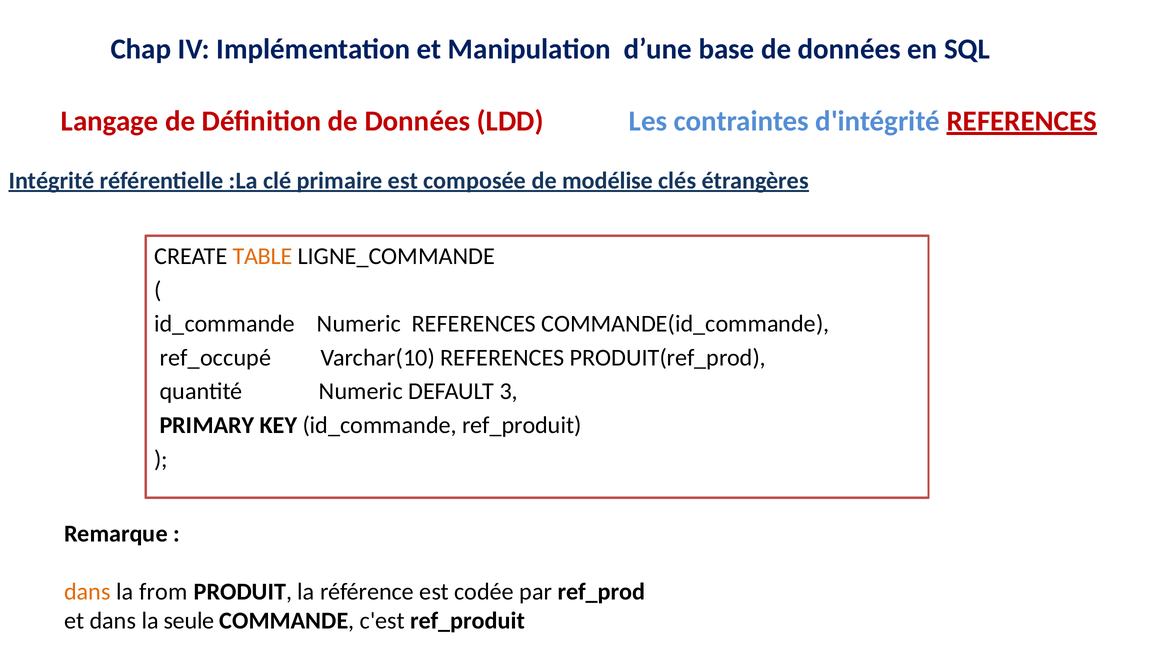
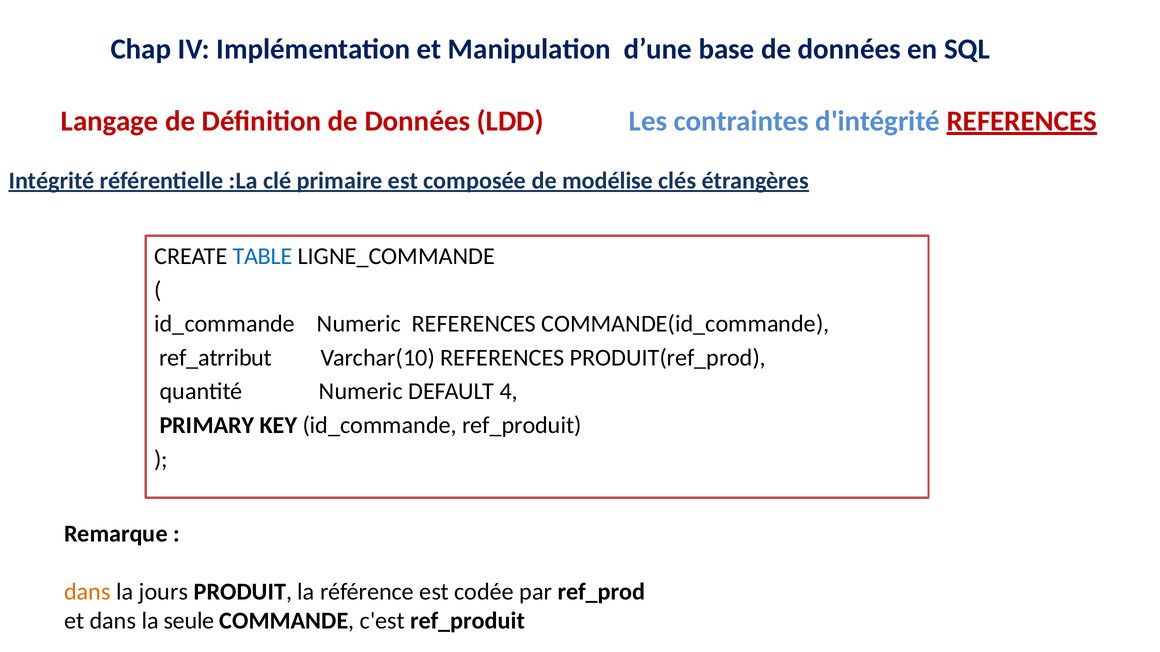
TABLE colour: orange -> blue (263, 256)
ref_occupé: ref_occupé -> ref_atrribut (216, 358)
3: 3 -> 4 (509, 392)
from: from -> jours (163, 592)
